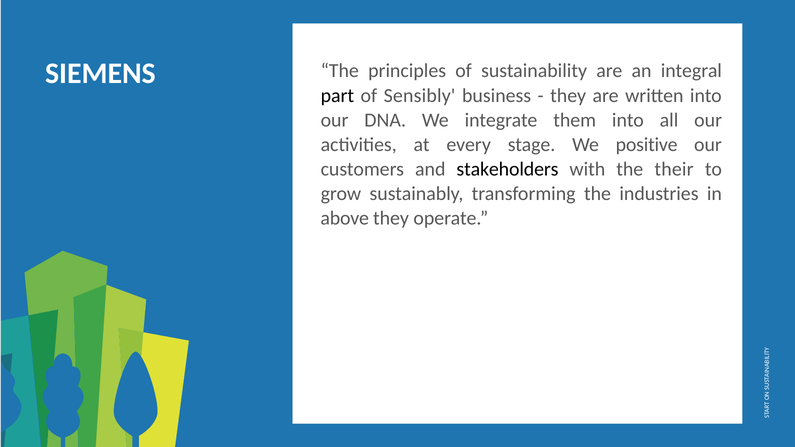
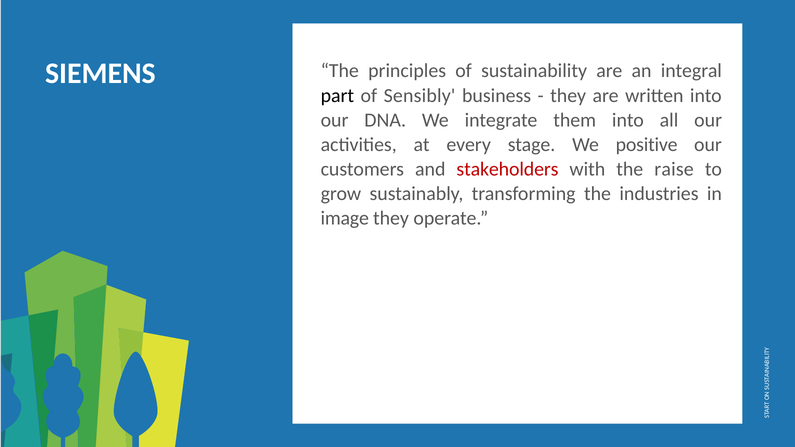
stakeholders colour: black -> red (507, 169)
their: their -> raise (674, 169)
above: above -> image (345, 218)
